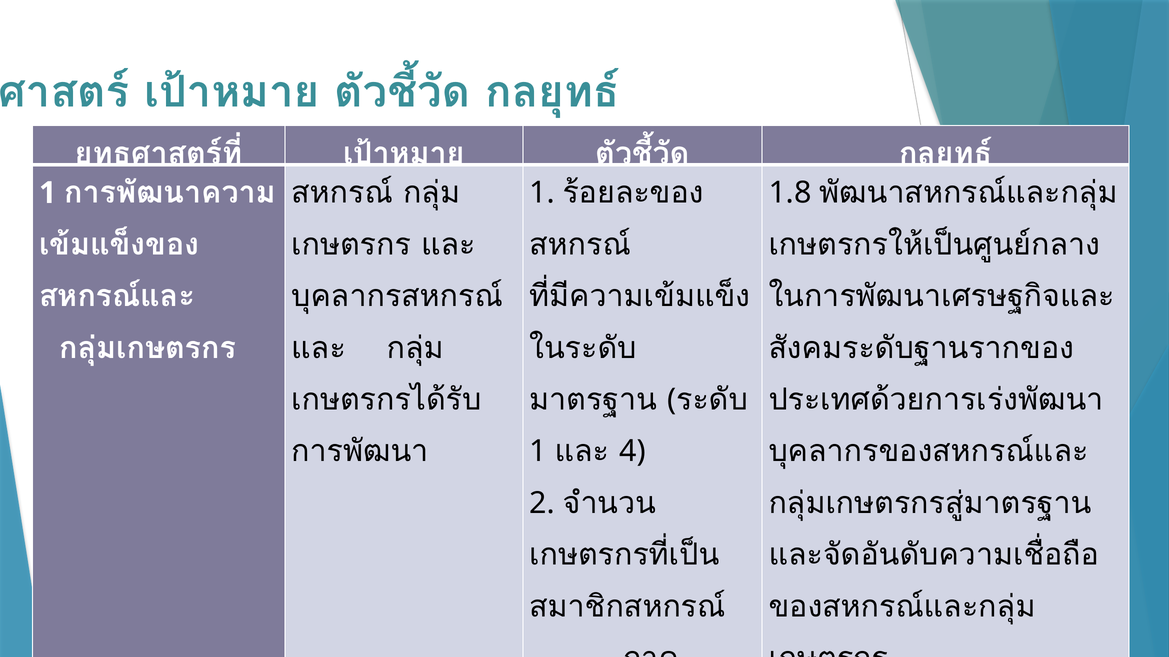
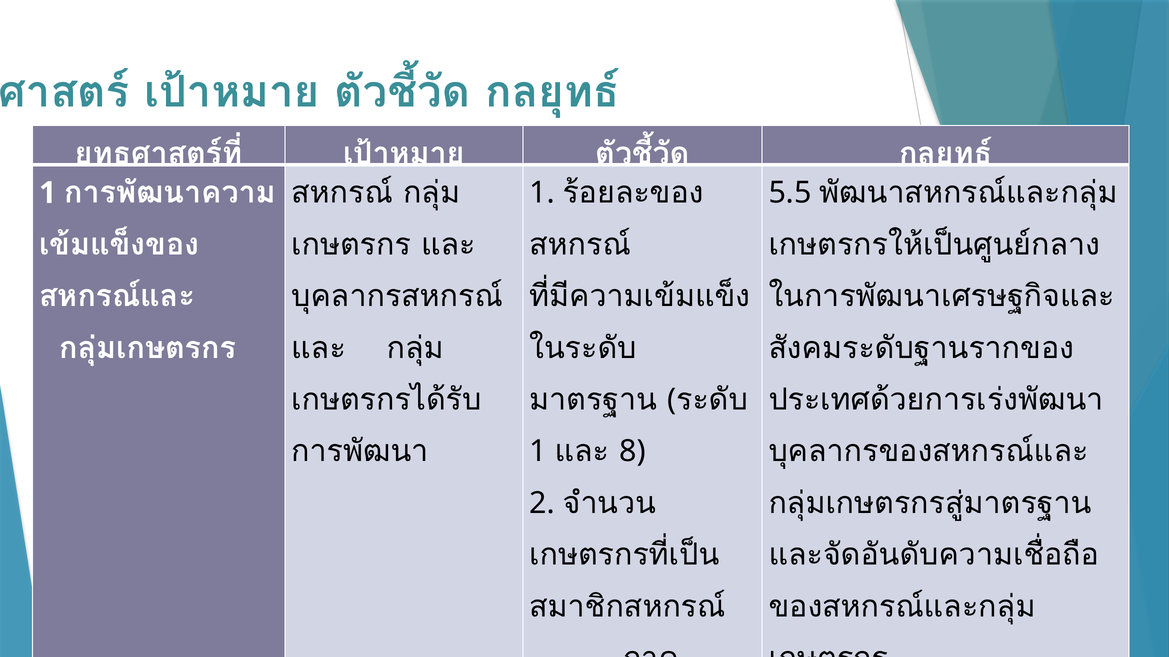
1.8: 1.8 -> 5.5 (790, 193)
4: 4 -> 8 (633, 452)
